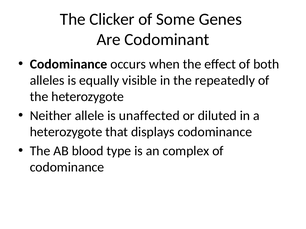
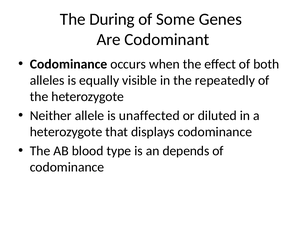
Clicker: Clicker -> During (112, 19)
complex: complex -> depends (186, 151)
